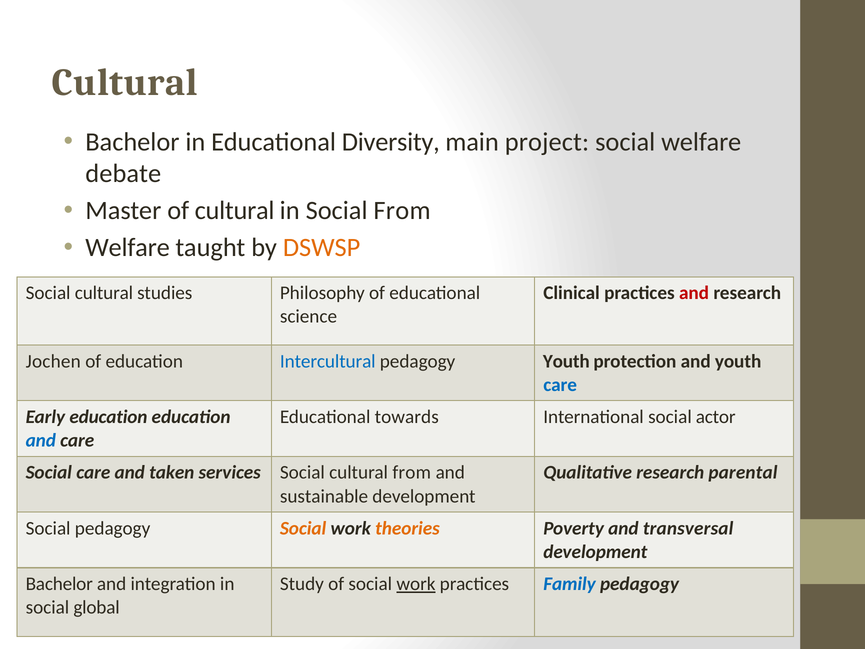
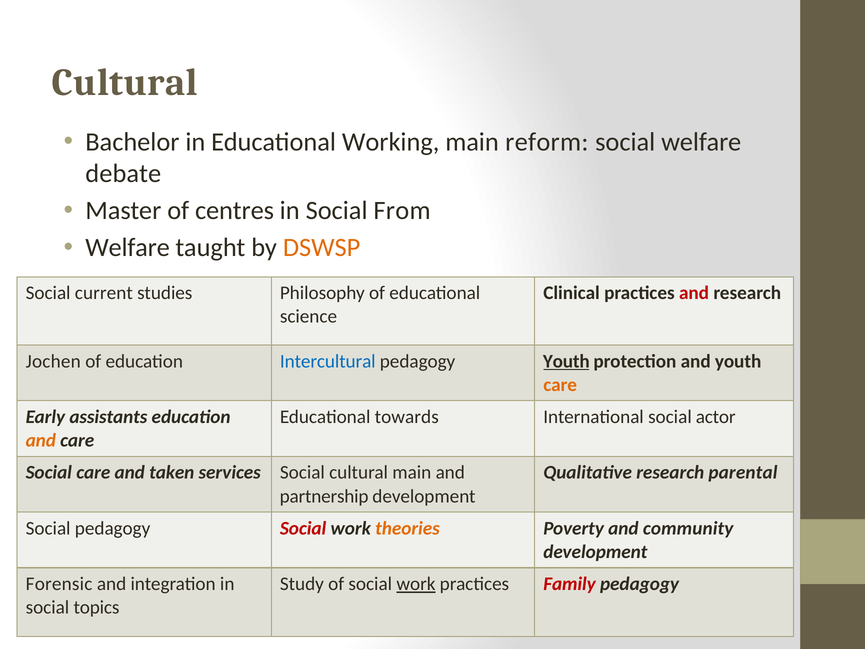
Diversity: Diversity -> Working (391, 142)
project: project -> reform (547, 142)
of cultural: cultural -> centres (235, 211)
cultural: cultural -> current (104, 293)
Youth underline: none -> present (566, 361)
care colour: blue -> orange (560, 385)
Early education: education -> assistants (108, 417)
and colour: blue -> orange (41, 440)
cultural from: from -> main (412, 472)
sustainable: sustainable -> partnership (324, 496)
Social colour: orange -> red (303, 528)
transversal: transversal -> community (688, 528)
Bachelor: Bachelor -> Forensic (59, 584)
Family colour: blue -> red (570, 584)
global: global -> topics (97, 607)
